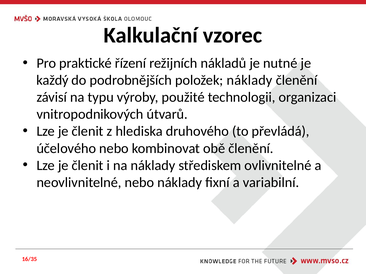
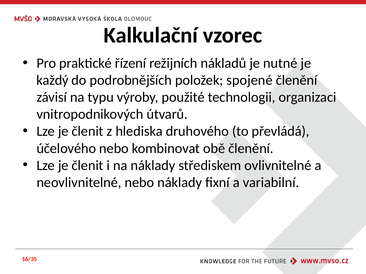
položek náklady: náklady -> spojené (250, 80)
